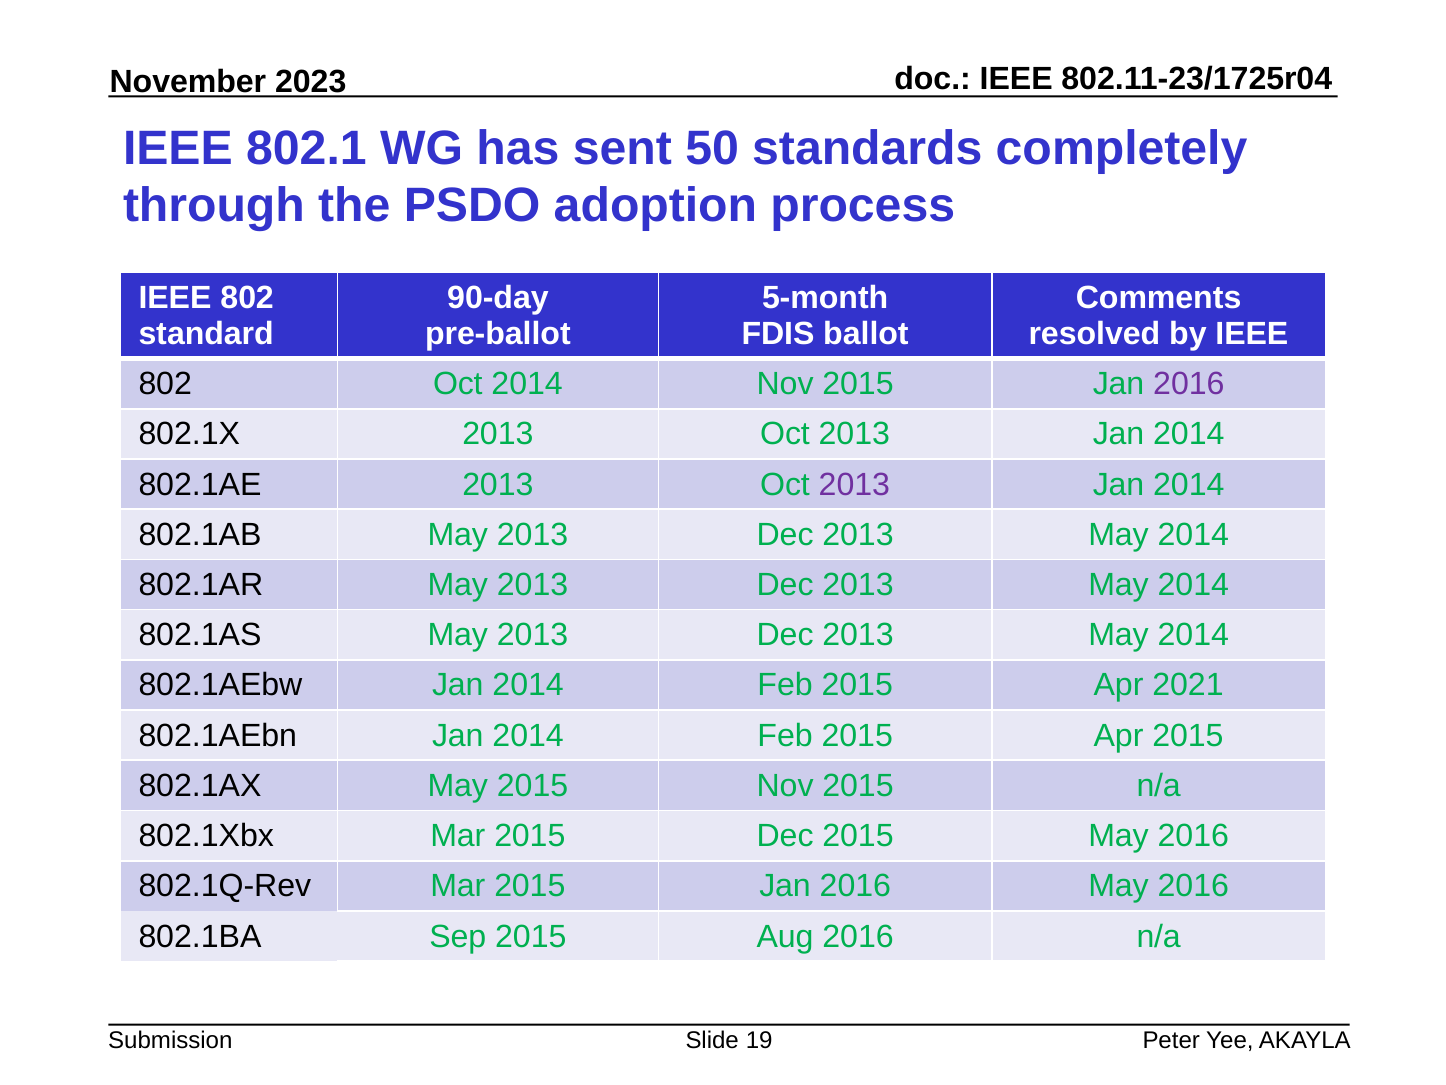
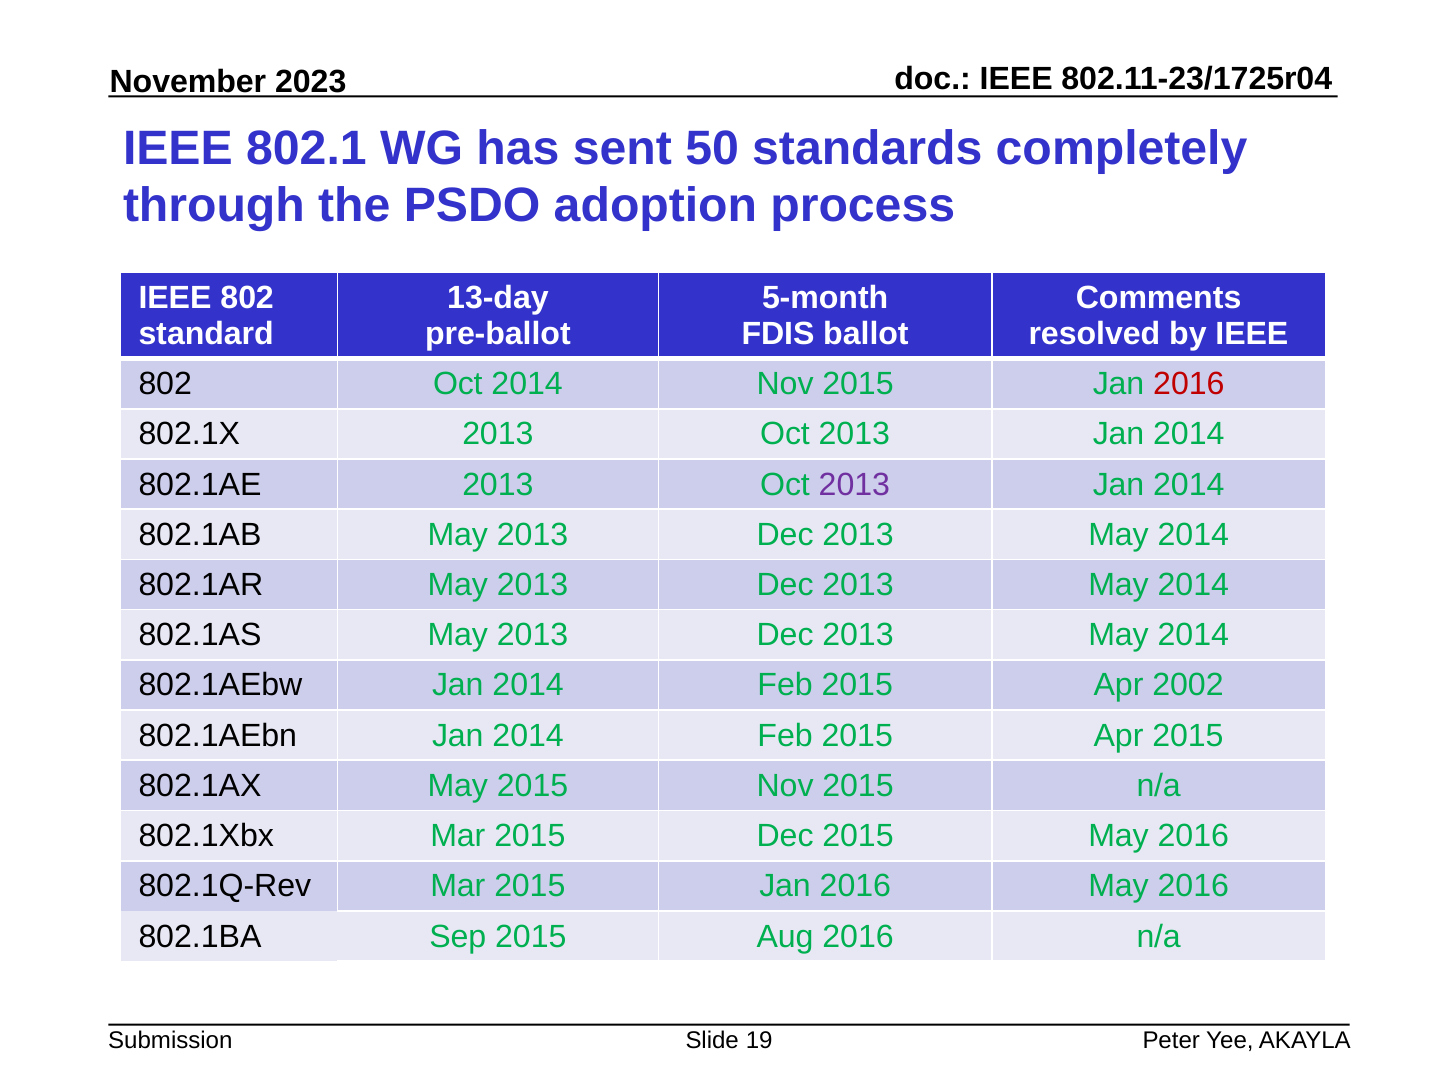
90-day: 90-day -> 13-day (498, 298)
2016 colour: purple -> red (1189, 384)
2021: 2021 -> 2002 (1188, 685)
